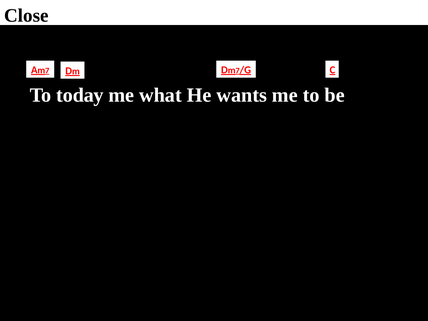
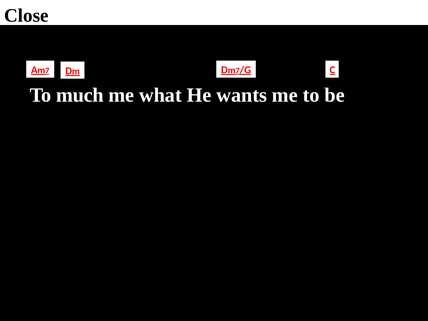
today: today -> much (80, 95)
